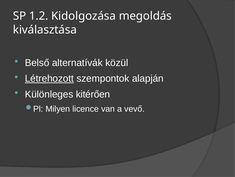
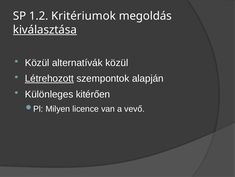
Kidolgozása: Kidolgozása -> Kritériumok (84, 16)
kiválasztása underline: none -> present (45, 30)
Belső: Belső -> Közül (37, 63)
